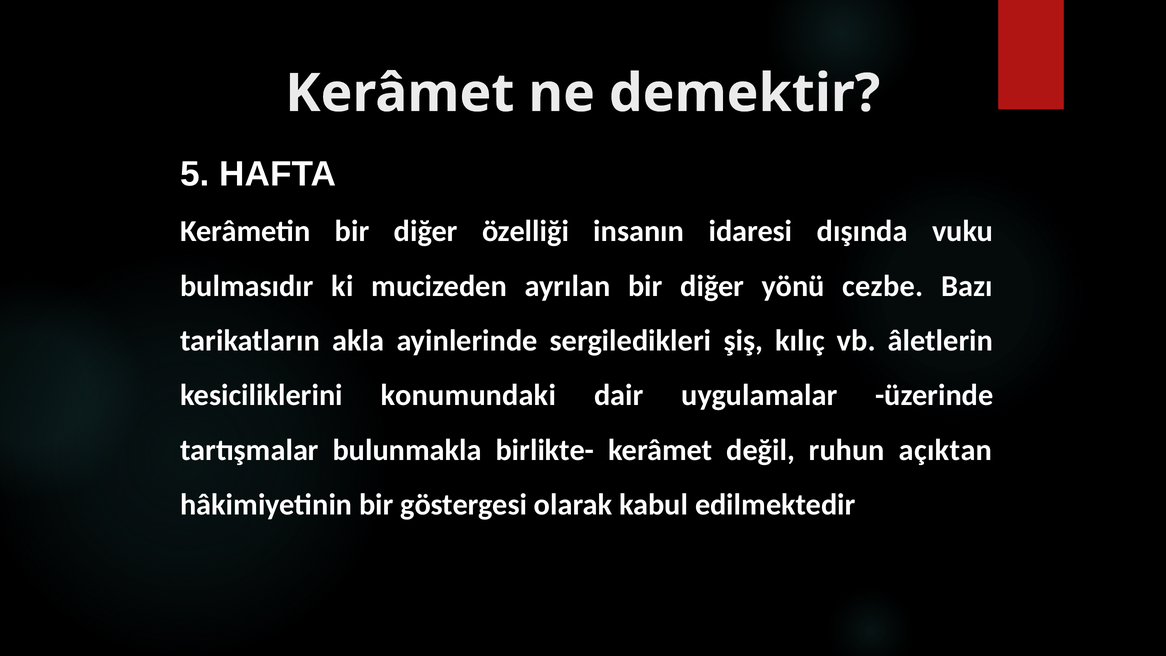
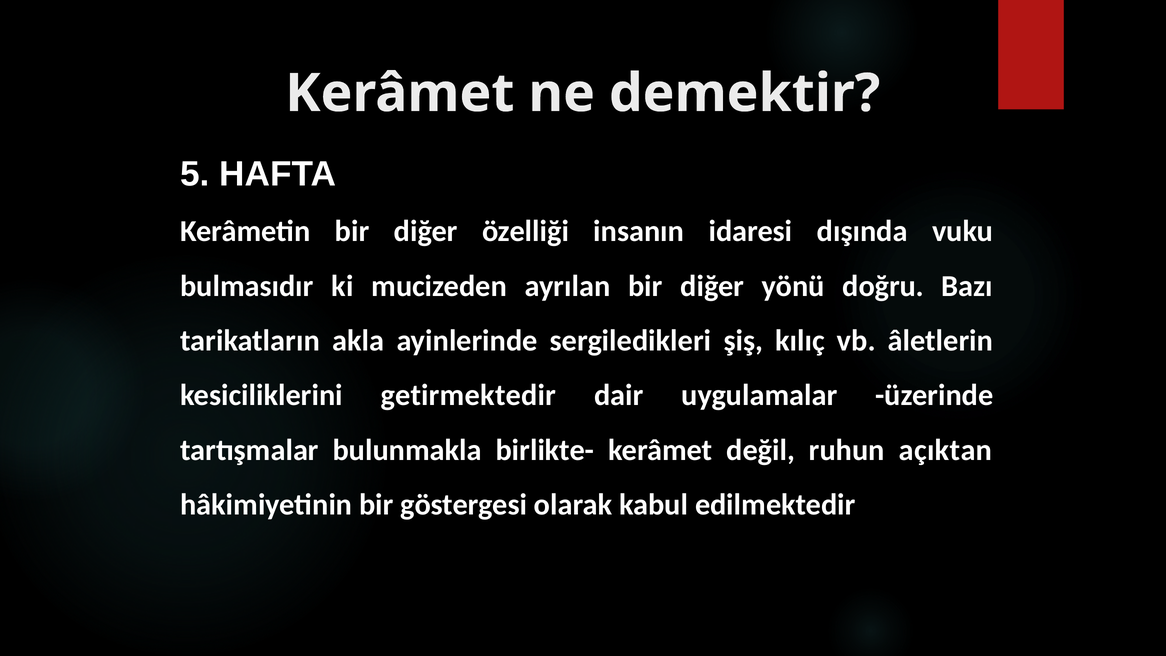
cezbe: cezbe -> doğru (883, 286)
konumundaki: konumundaki -> getirmektedir (468, 395)
